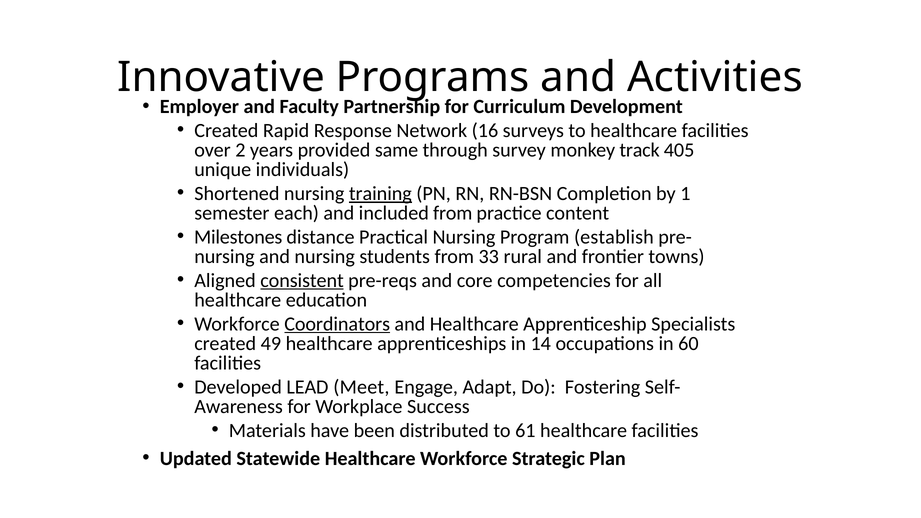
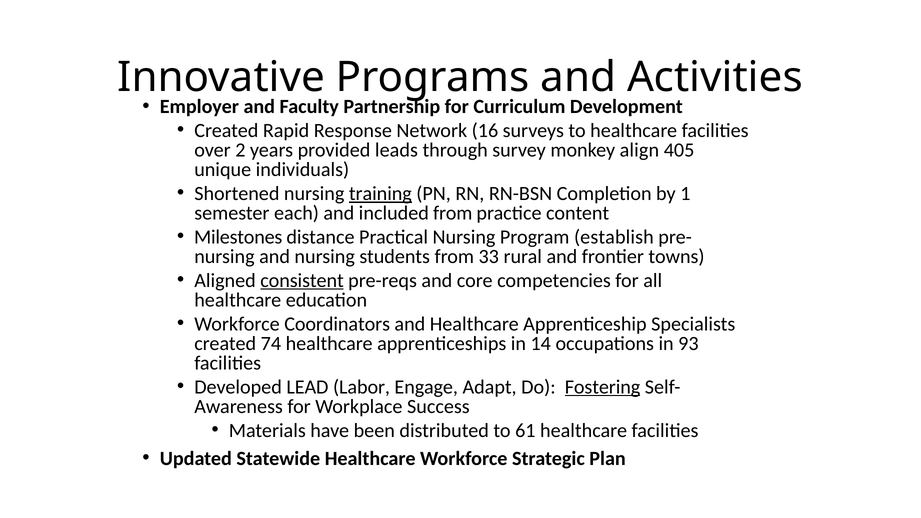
same: same -> leads (396, 150)
track: track -> align (639, 150)
Coordinators underline: present -> none (337, 324)
49: 49 -> 74 (271, 344)
60: 60 -> 93 (688, 344)
Meet: Meet -> Labor (362, 387)
Fostering underline: none -> present (603, 387)
